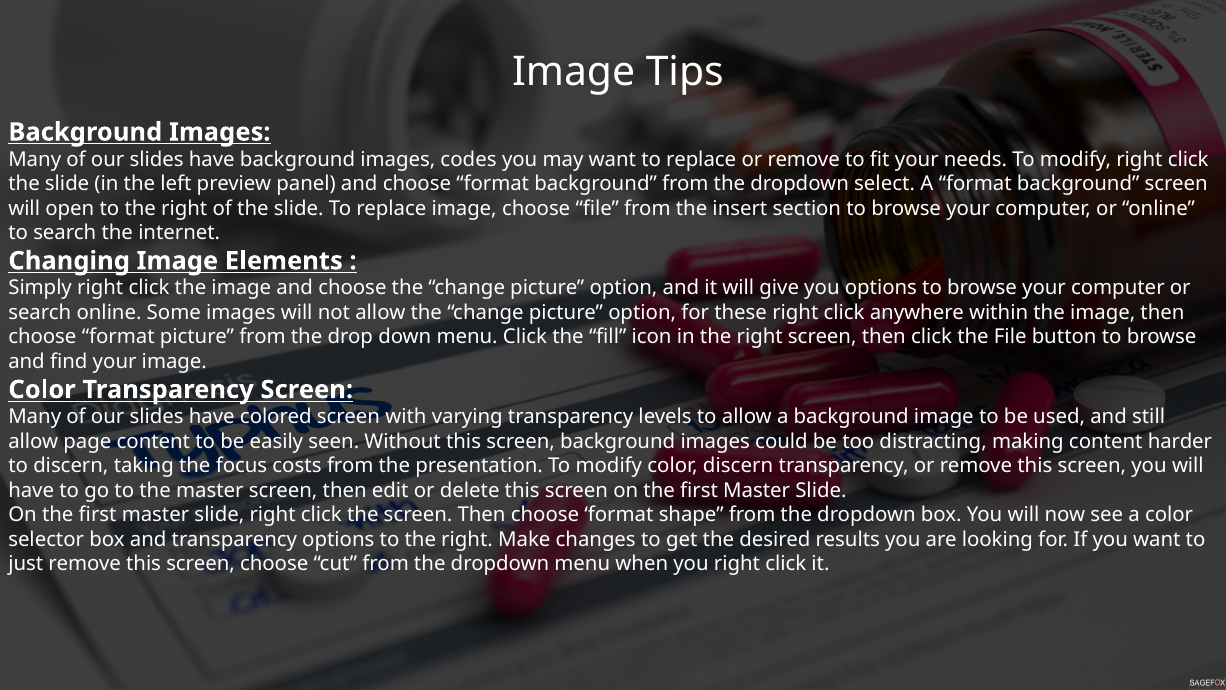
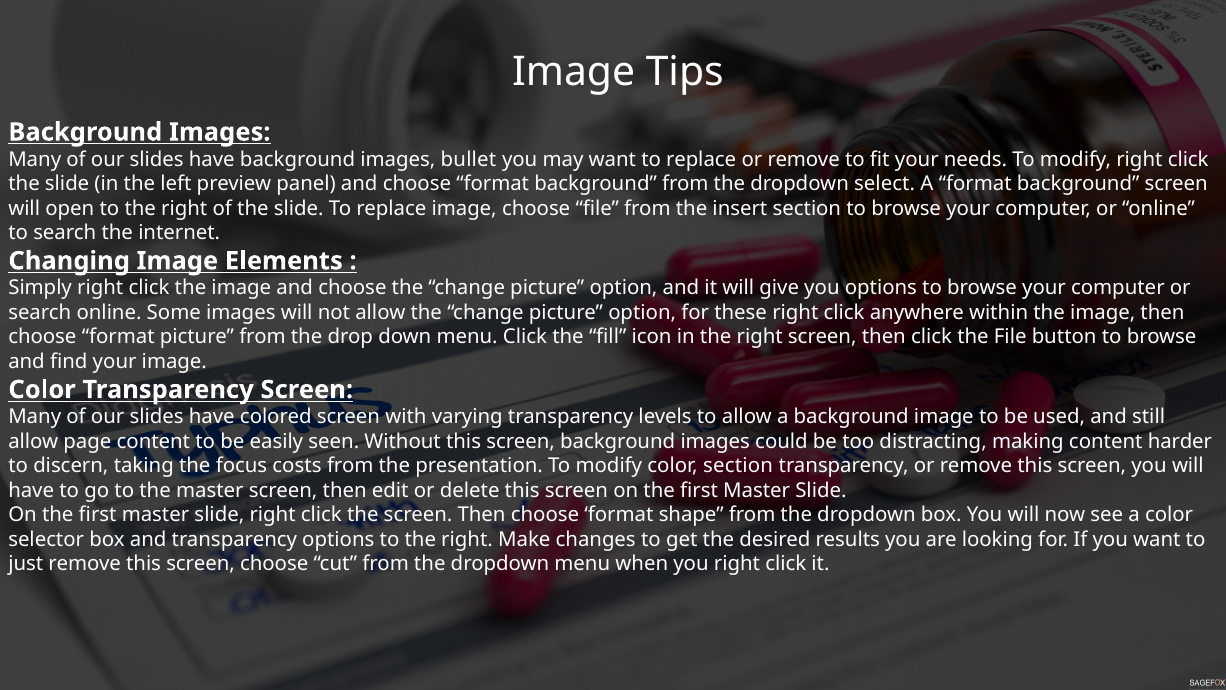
codes: codes -> bullet (468, 159)
color discern: discern -> section (738, 466)
